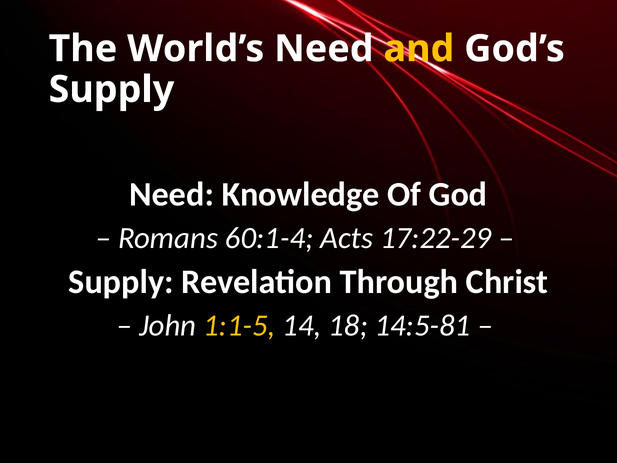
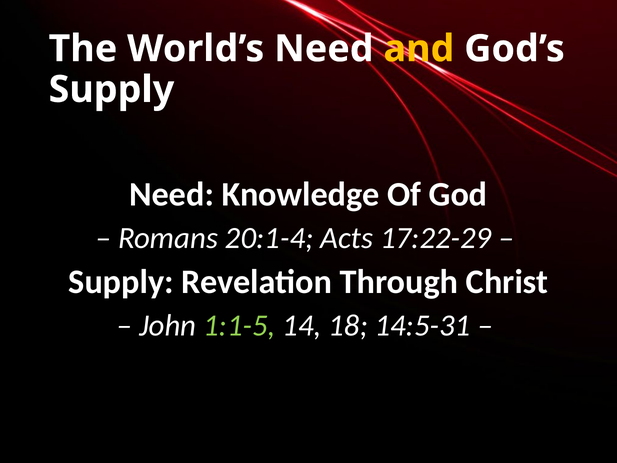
60:1-4: 60:1-4 -> 20:1-4 (269, 238)
1:1-5 colour: yellow -> light green (239, 325)
14:5-81: 14:5-81 -> 14:5-31 (423, 325)
